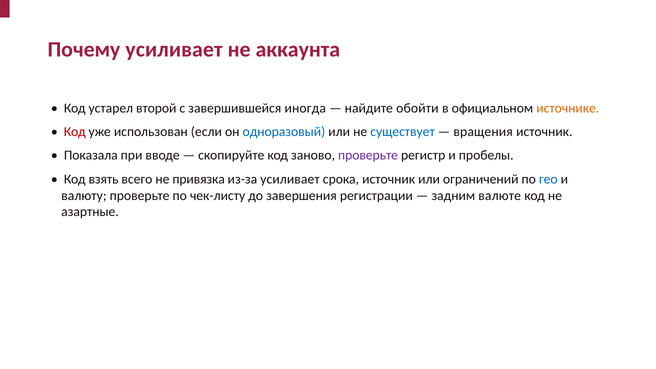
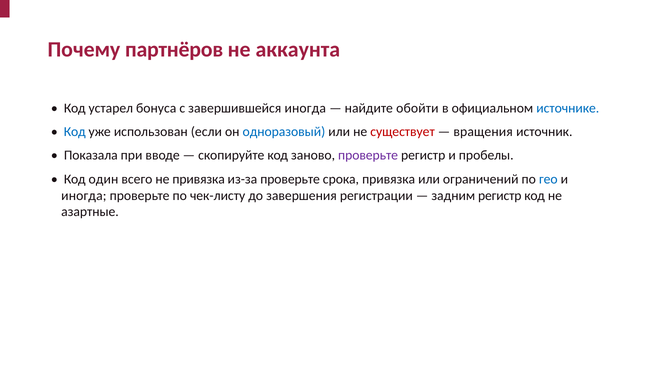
Почему усиливает: усиливает -> партнёров (174, 49)
второй: второй -> бонуса (156, 108)
источнике colour: orange -> blue (568, 108)
Код colour: red -> blue (75, 132)
существует colour: blue -> red (403, 132)
взять: взять -> один (103, 179)
из-за усиливает: усиливает -> проверьте (290, 179)
срока источник: источник -> привязка (389, 179)
валюту: валюту -> иногда (84, 196)
задним валюте: валюте -> регистр (500, 196)
